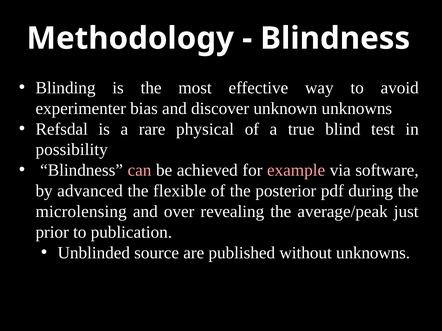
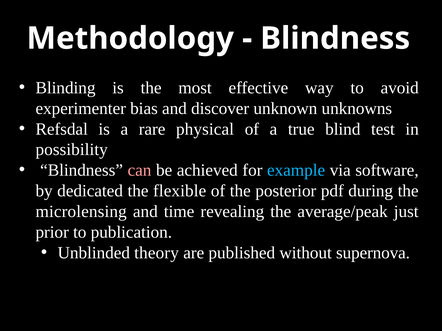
example colour: pink -> light blue (296, 171)
advanced: advanced -> dedicated (90, 191)
over: over -> time (179, 212)
source: source -> theory (157, 253)
without unknowns: unknowns -> supernova (373, 253)
